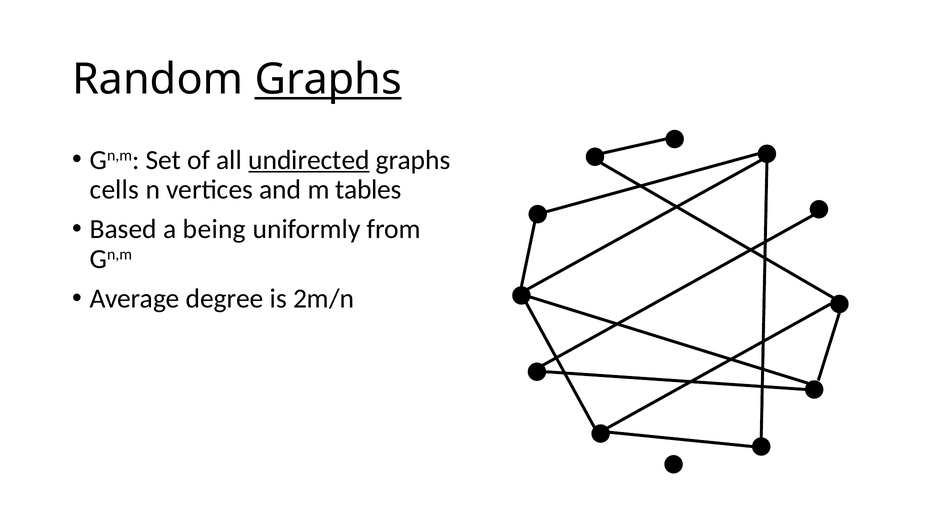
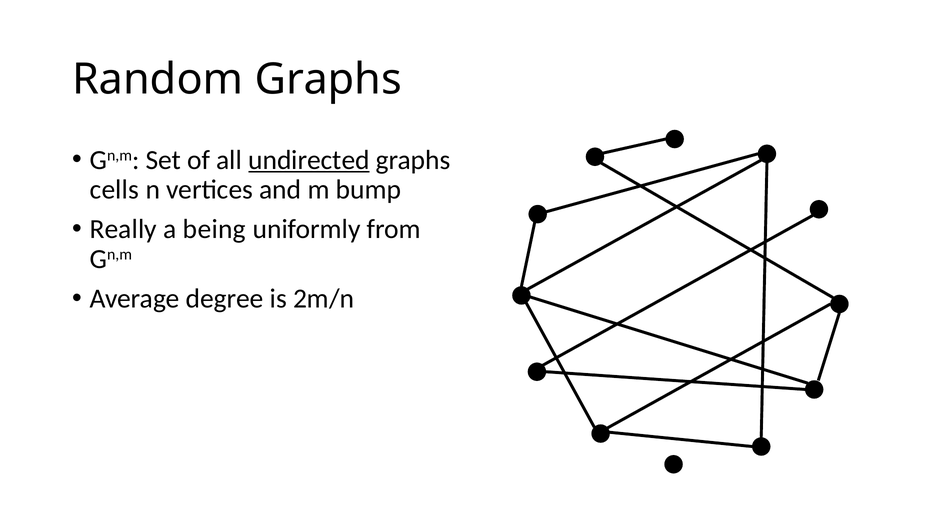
Graphs underline: present -> none (328, 79)
tables: tables -> bump (368, 190)
Based: Based -> Really (123, 229)
